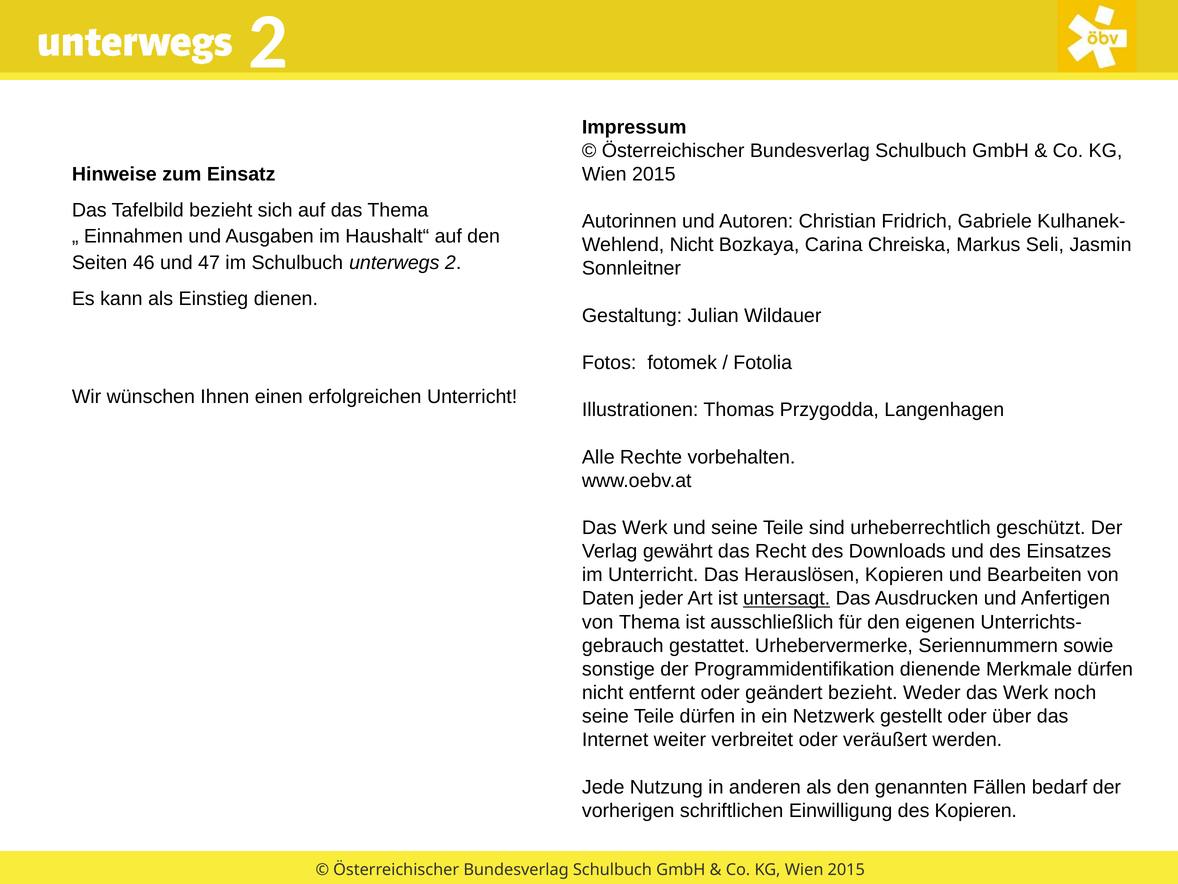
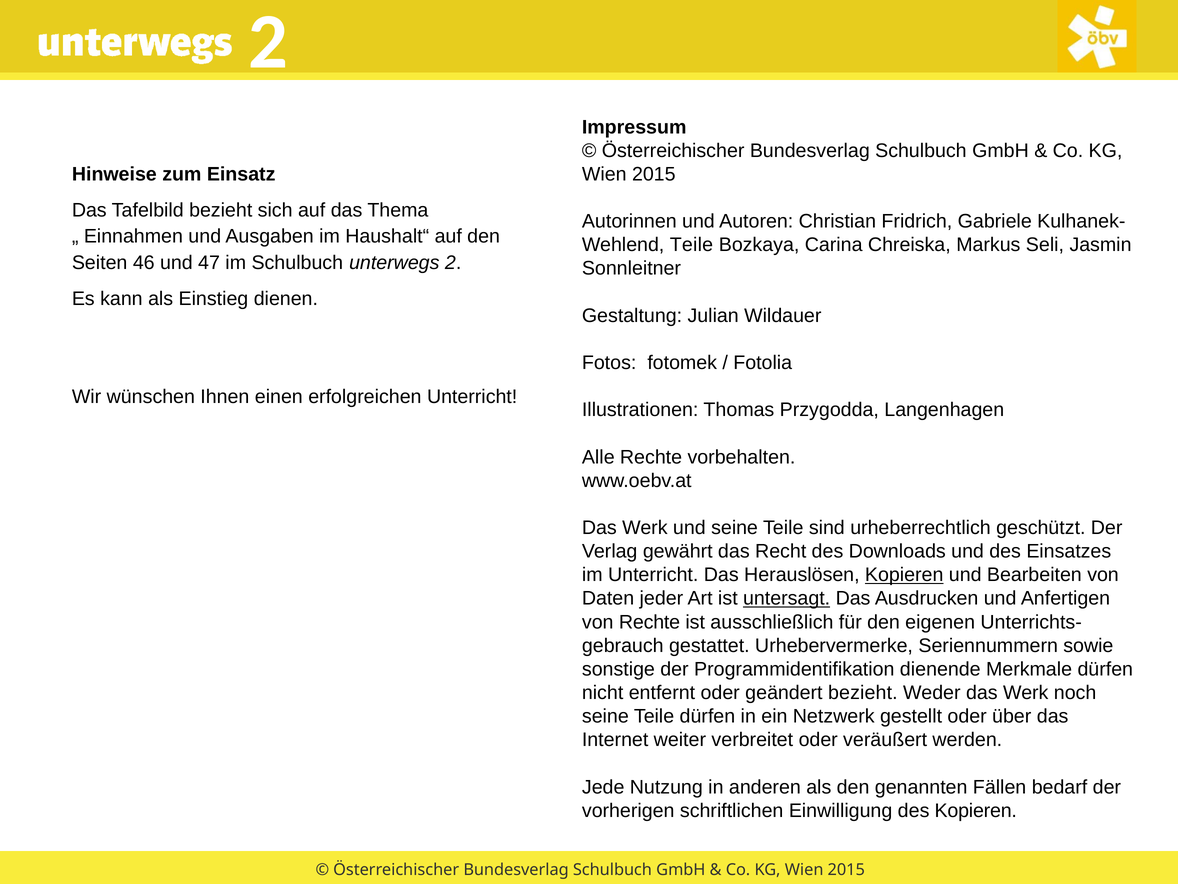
Nicht: Nicht -> Teile (691, 245)
Kopieren underline: none -> present (904, 575)
von Thema: Thema -> Rechte (650, 622)
